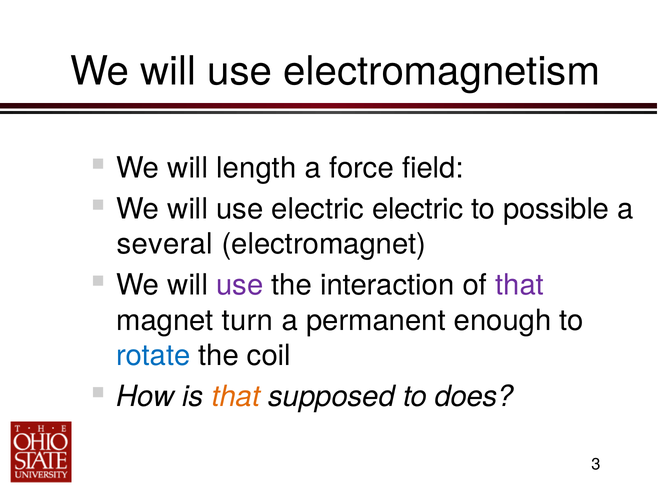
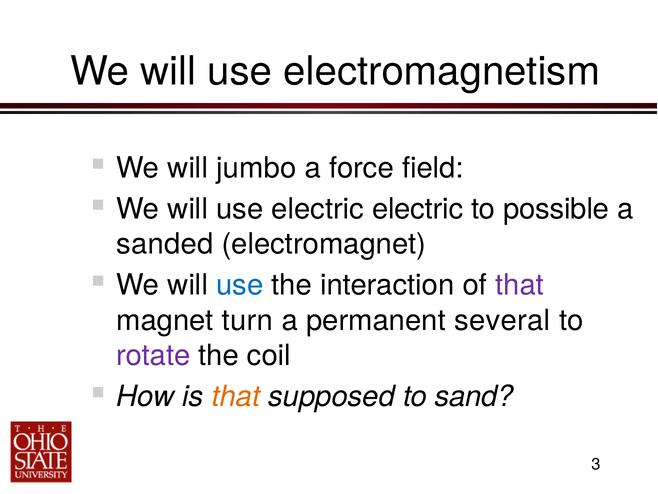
length: length -> jumbo (256, 168)
several: several -> sanded (165, 244)
use colour: purple -> blue (240, 285)
enough: enough -> several (502, 320)
rotate colour: blue -> purple (153, 355)
does: does -> sand (474, 396)
